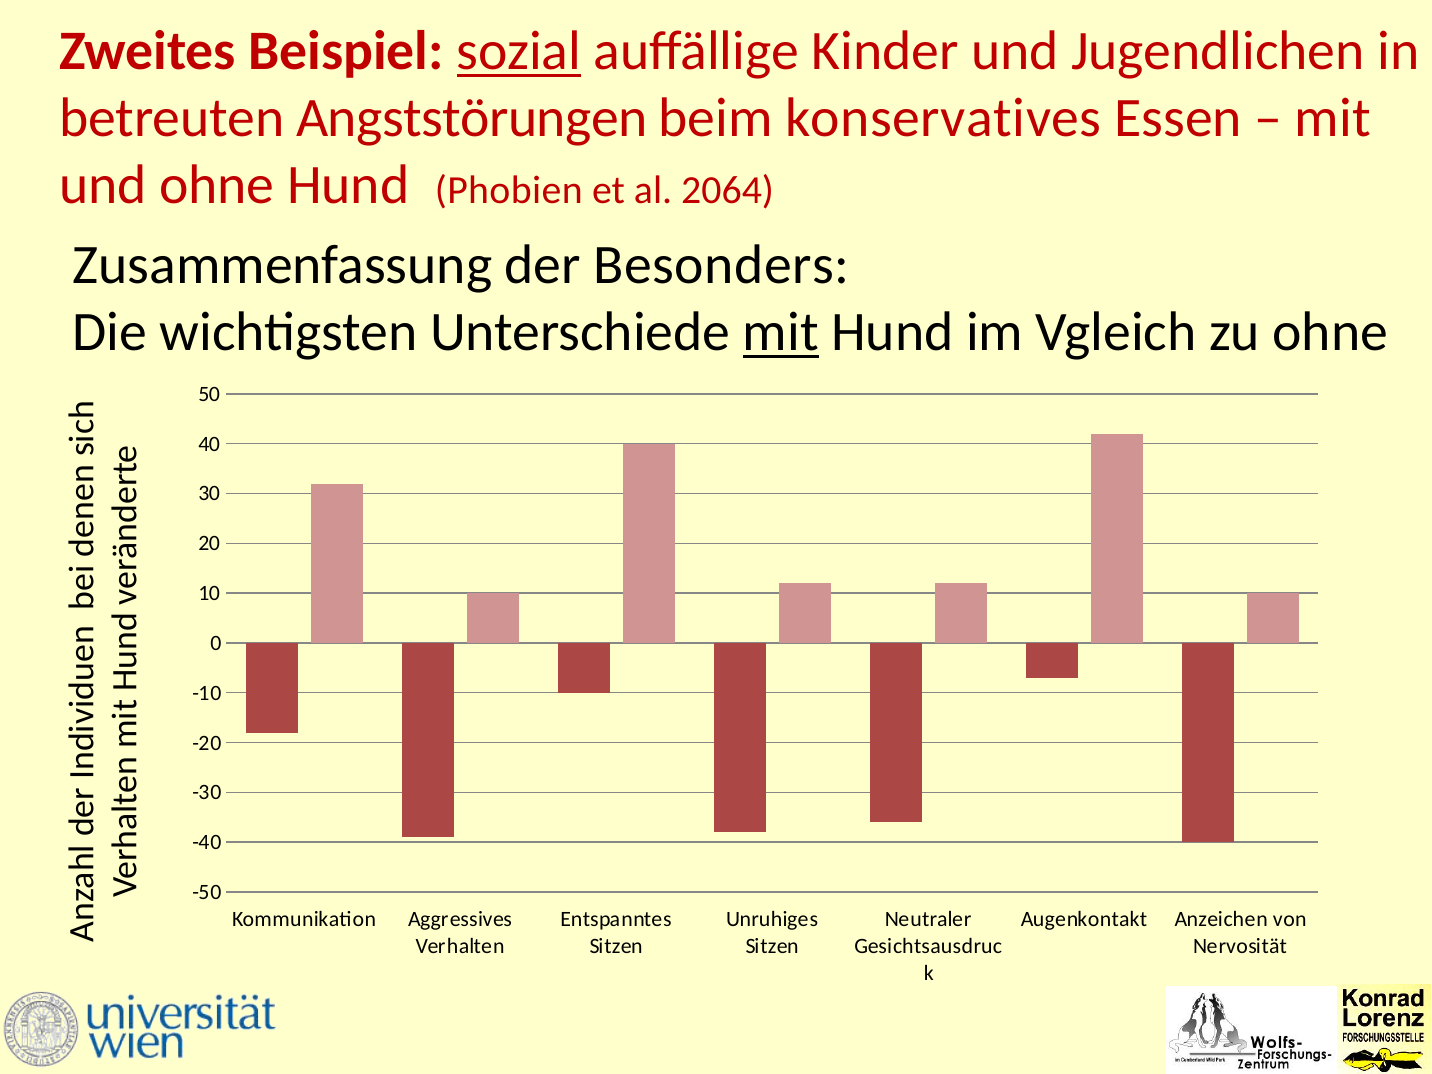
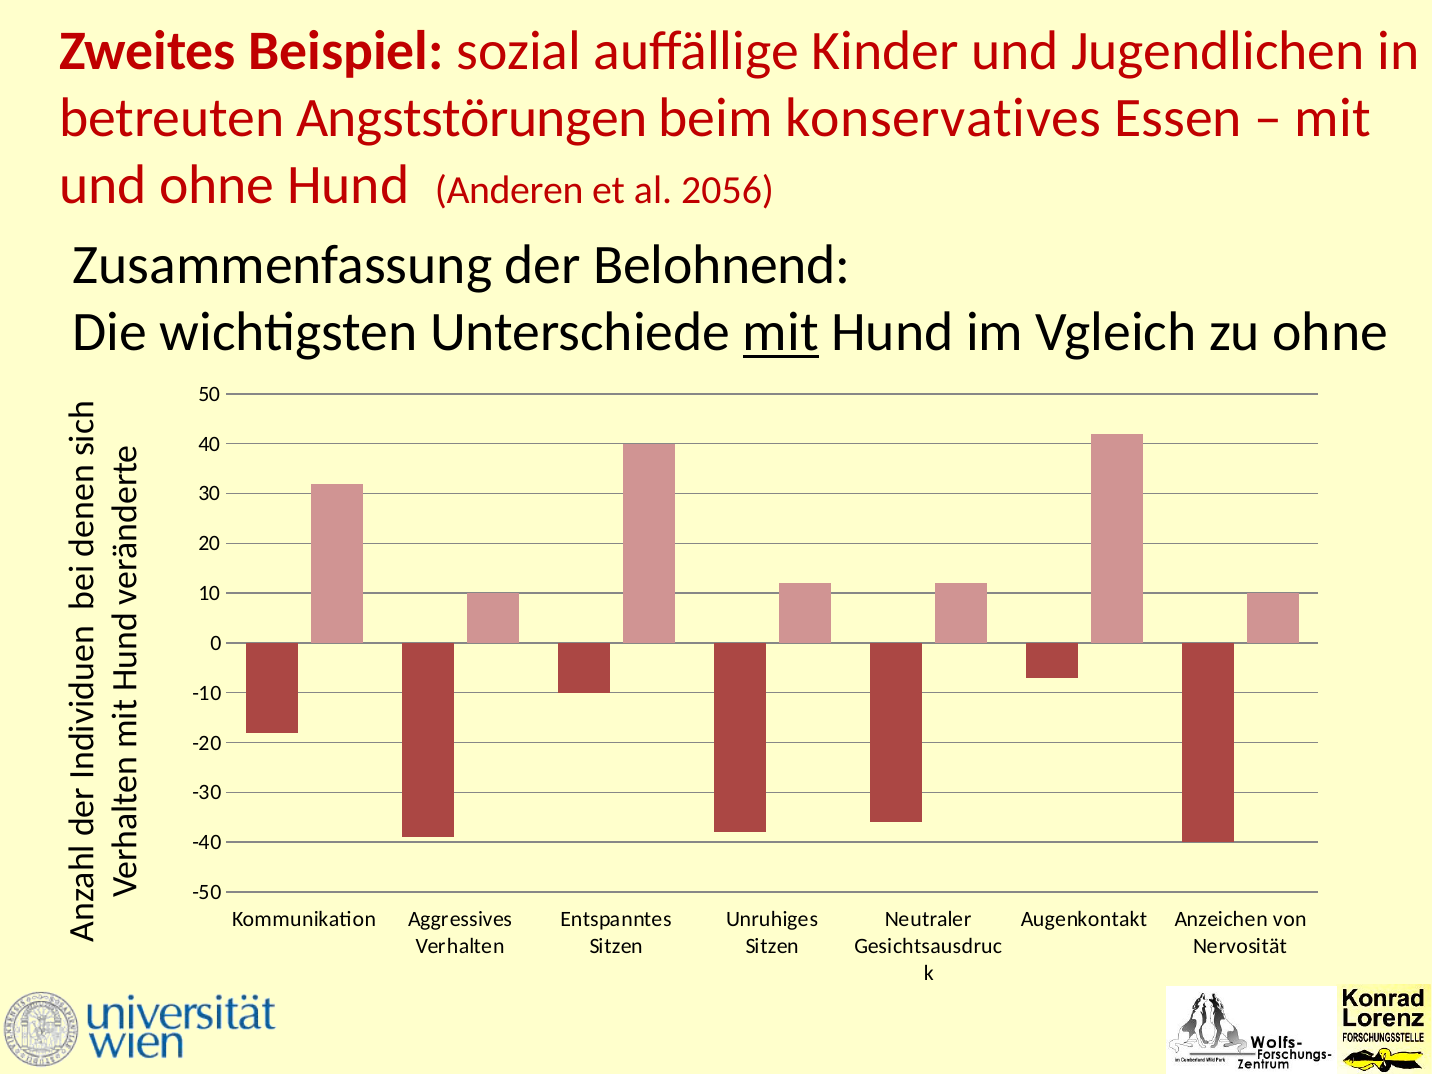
sozial underline: present -> none (519, 51)
Phobien: Phobien -> Anderen (509, 190)
2064: 2064 -> 2056 (728, 190)
Besonders: Besonders -> Belohnend (722, 266)
